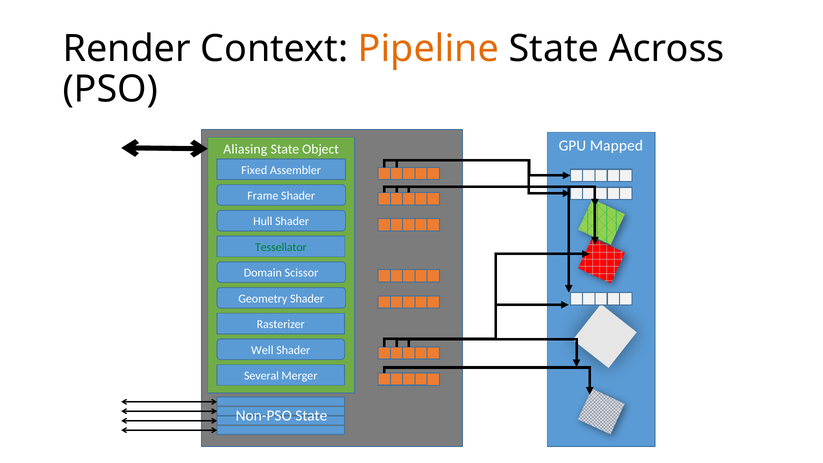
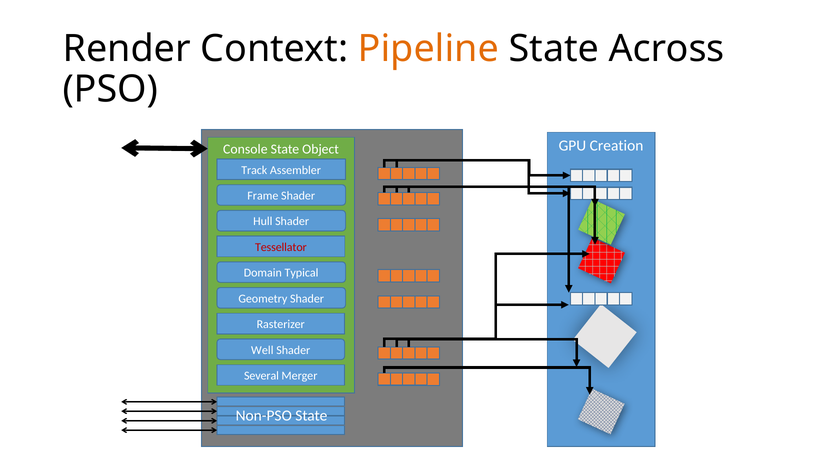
Mapped: Mapped -> Creation (617, 146)
Aliasing: Aliasing -> Console (245, 149)
Fixed: Fixed -> Track (254, 170)
Tessellator colour: green -> red (281, 247)
Scissor: Scissor -> Typical (302, 273)
